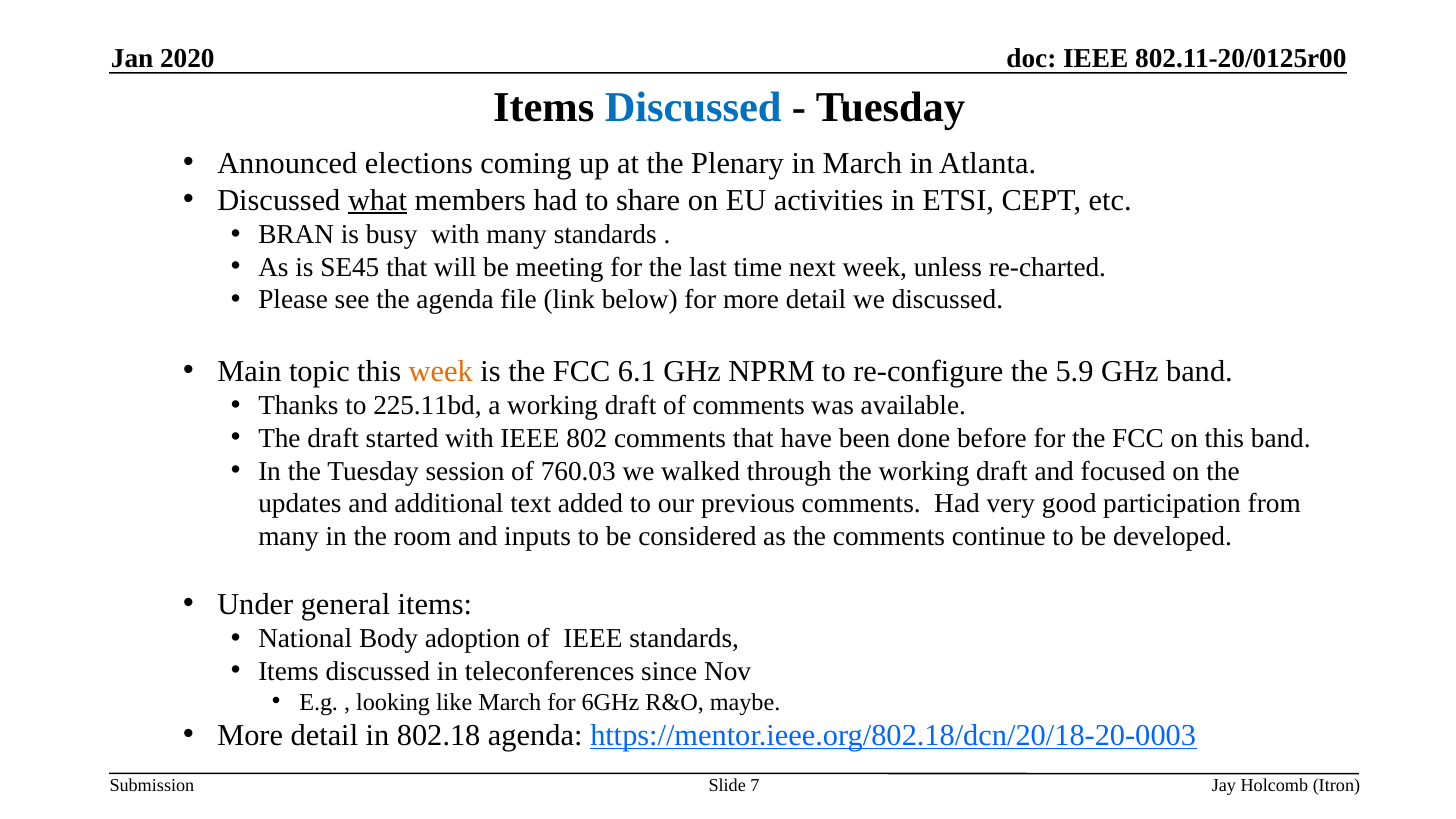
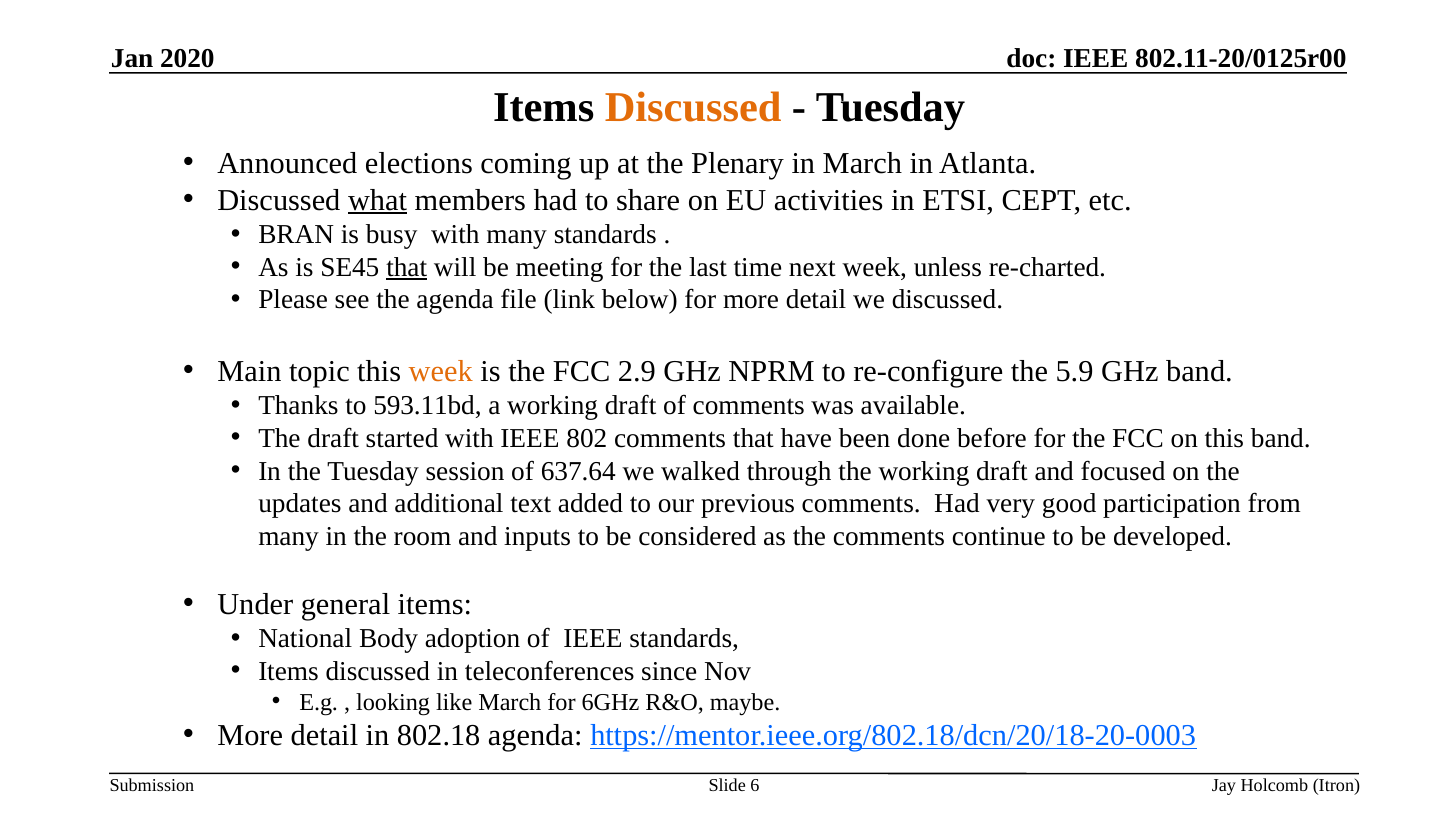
Discussed colour: blue -> orange (693, 108)
that underline: none -> present (407, 267)
6.1: 6.1 -> 2.9 (637, 371)
225.11bd: 225.11bd -> 593.11bd (427, 406)
760.03: 760.03 -> 637.64 (578, 471)
7: 7 -> 6 (755, 785)
